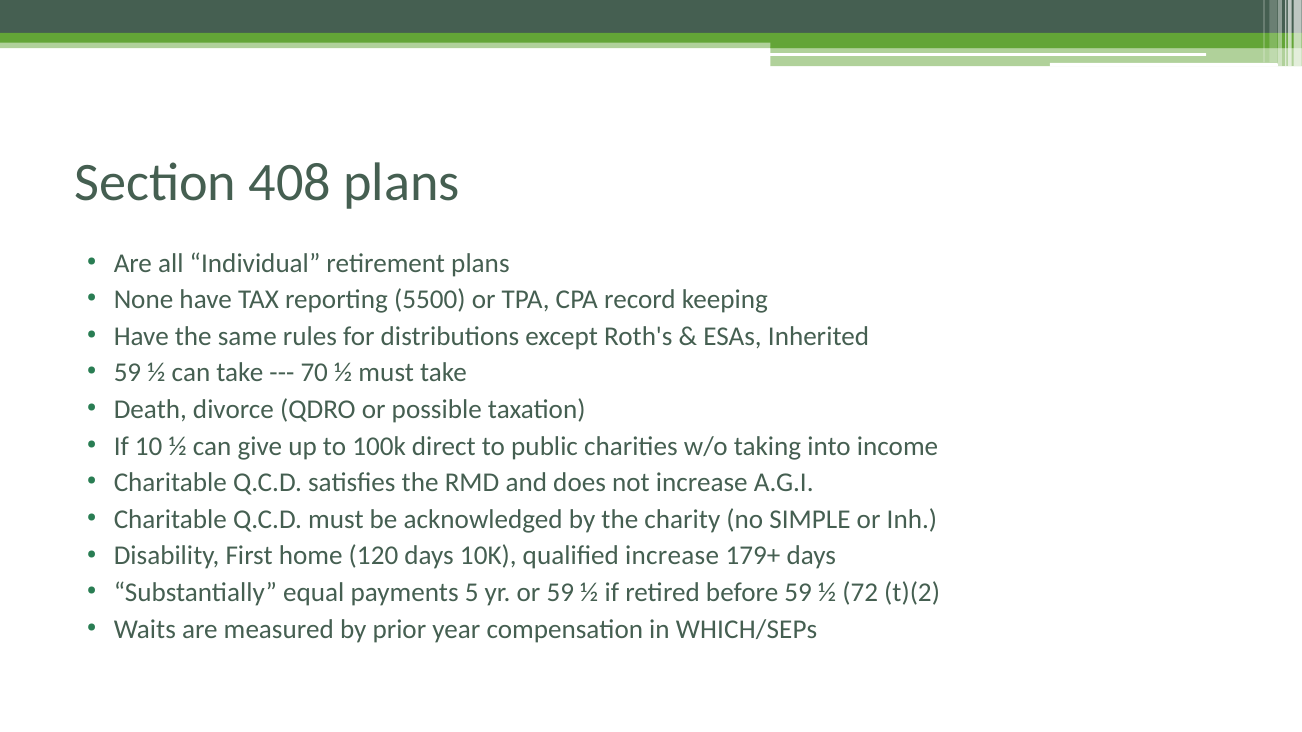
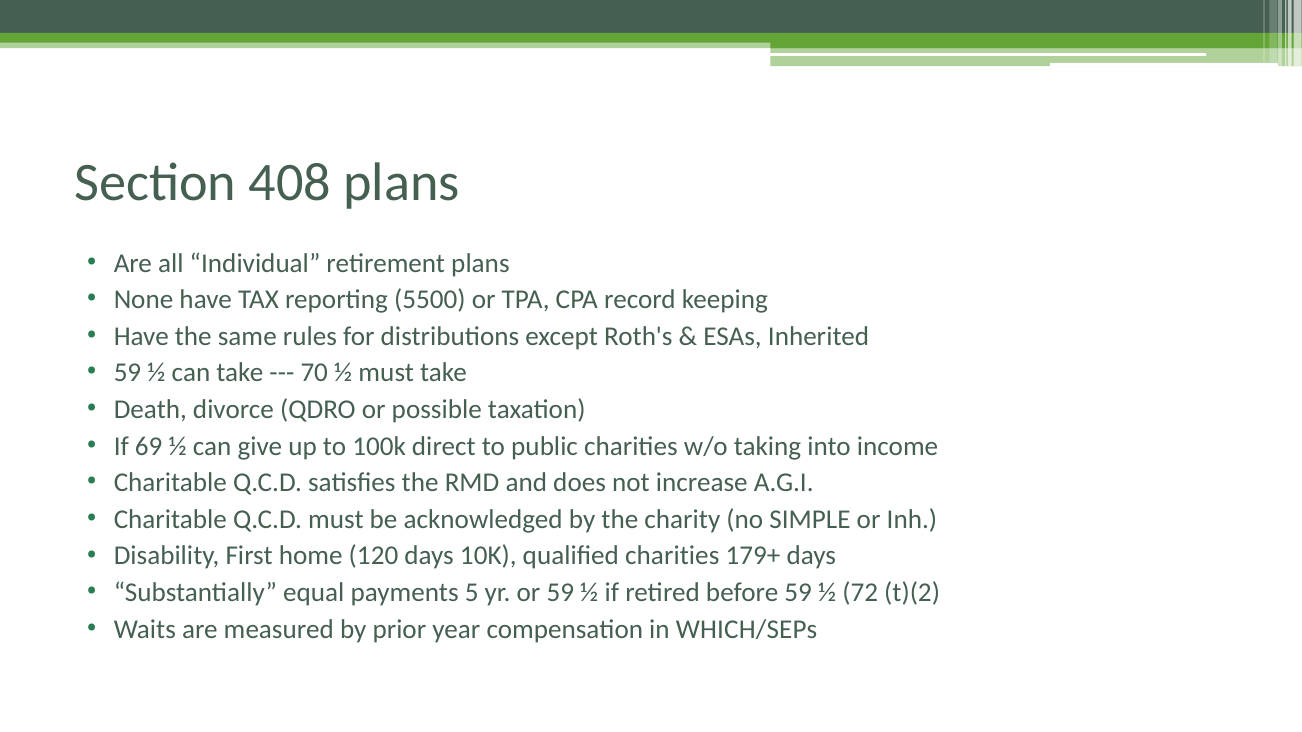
10: 10 -> 69 (149, 446)
qualified increase: increase -> charities (672, 556)
